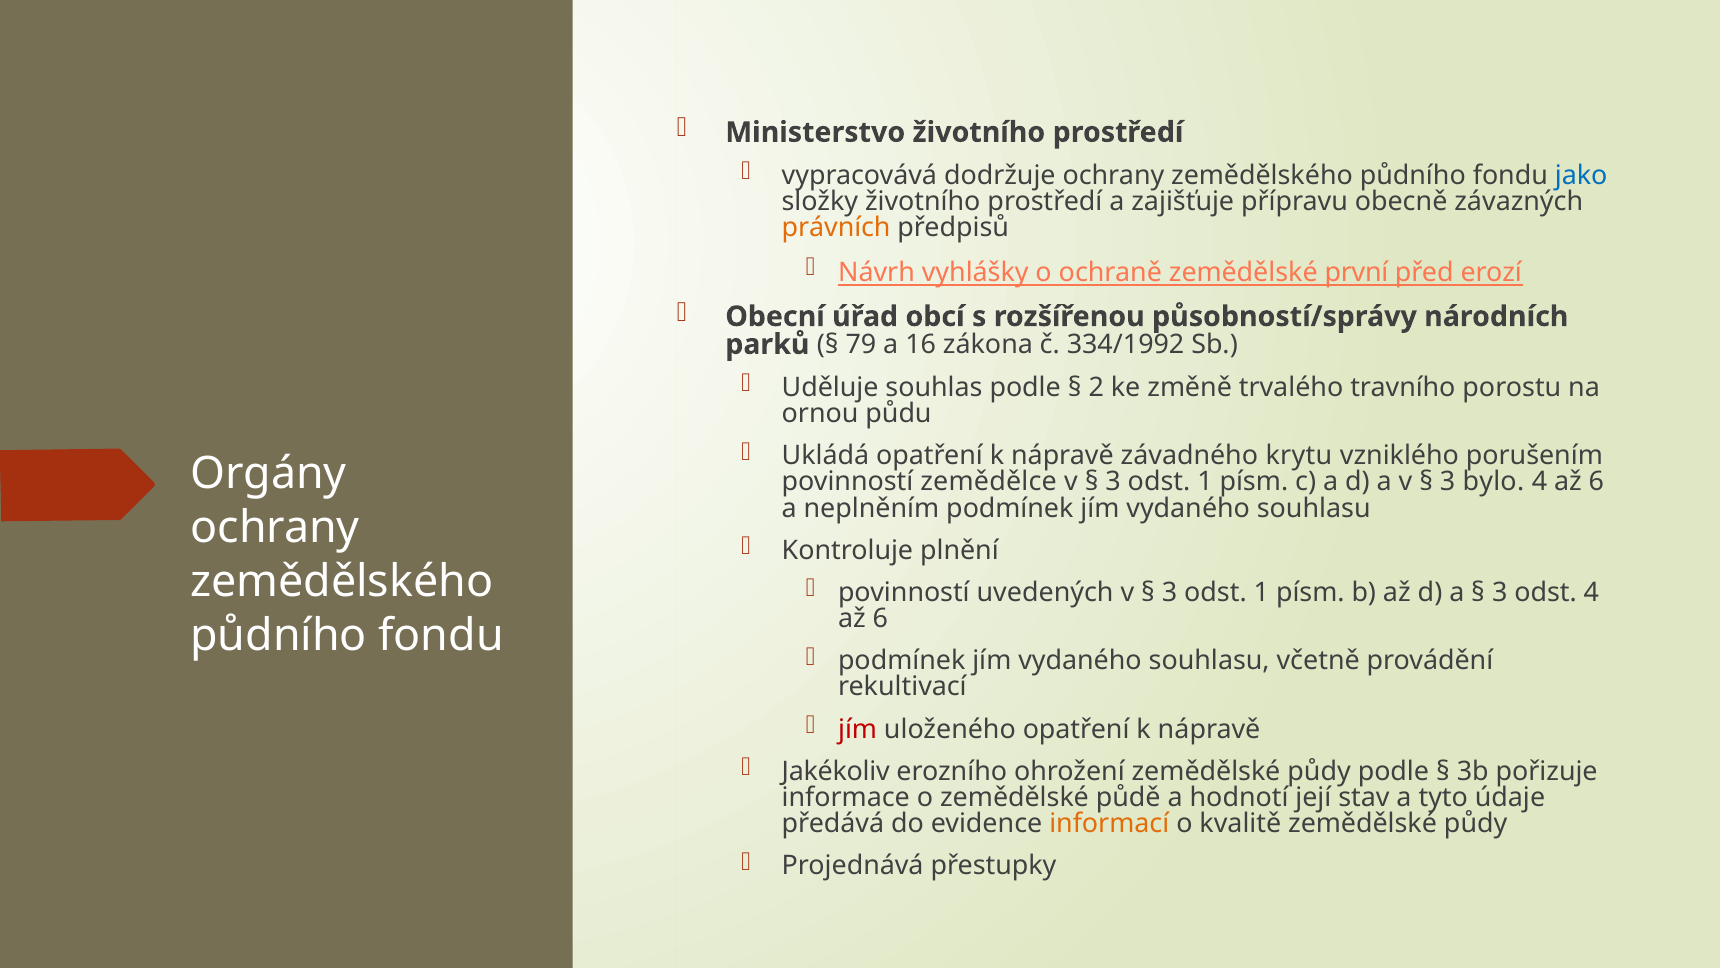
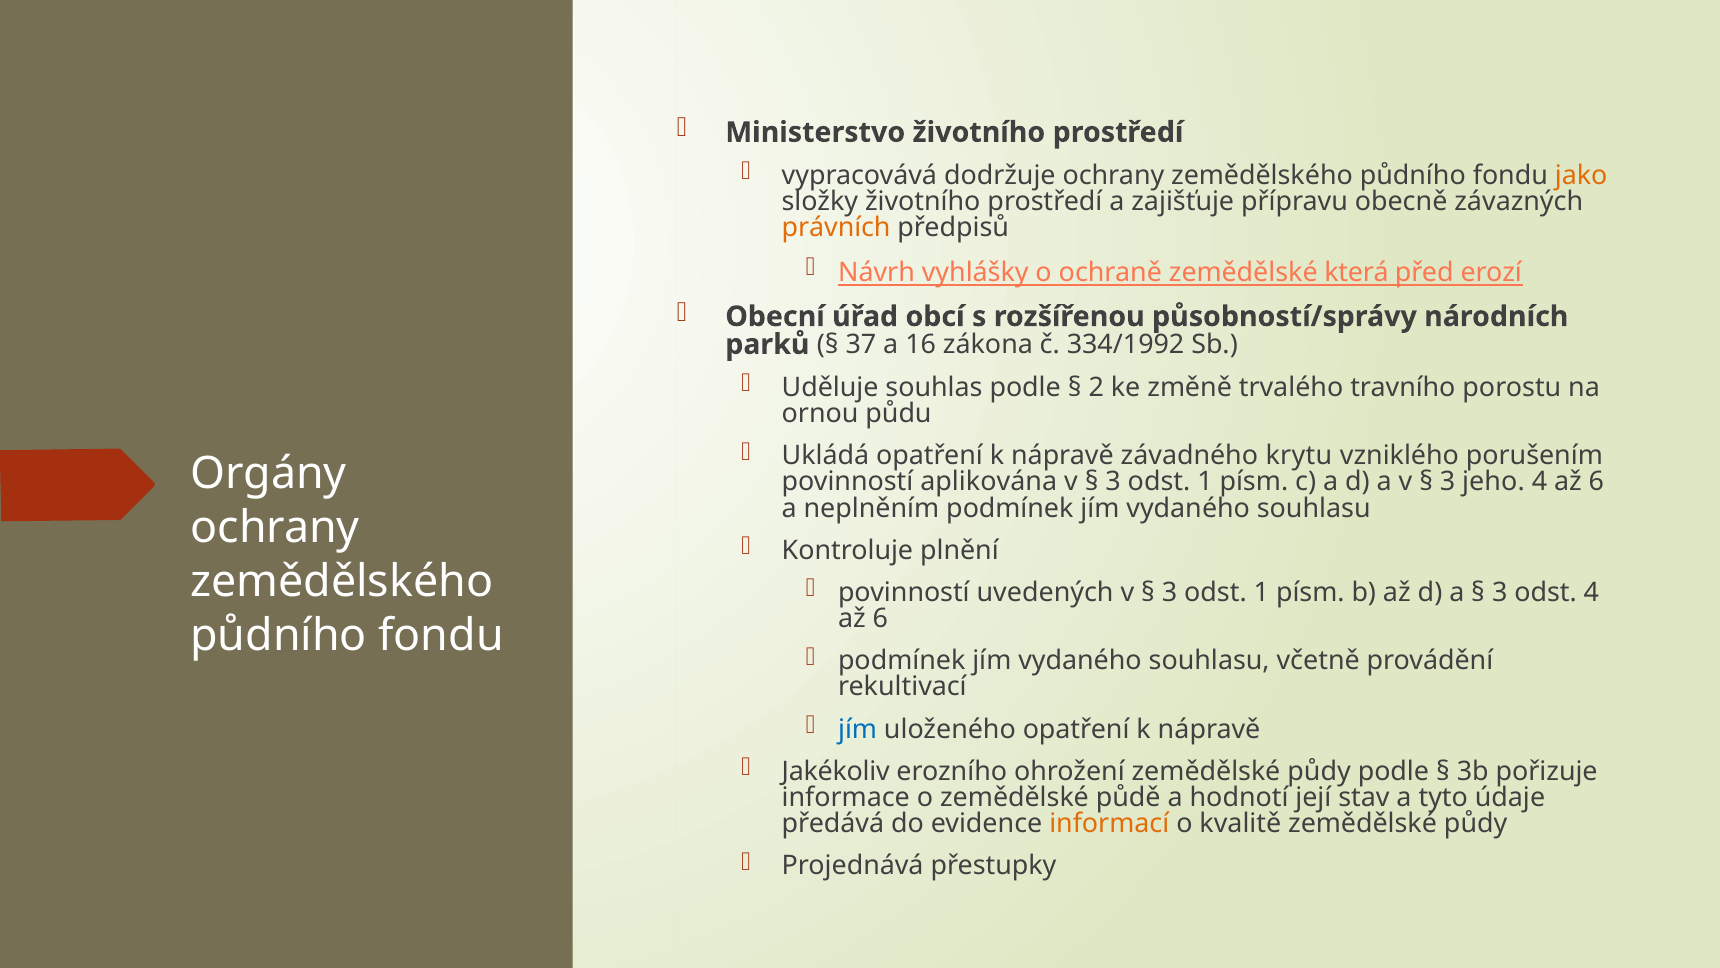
jako colour: blue -> orange (1581, 175)
první: první -> která (1357, 273)
79: 79 -> 37 (861, 345)
zemědělce: zemědělce -> aplikována (989, 482)
bylo: bylo -> jeho (1493, 482)
jím colour: red -> blue (858, 729)
